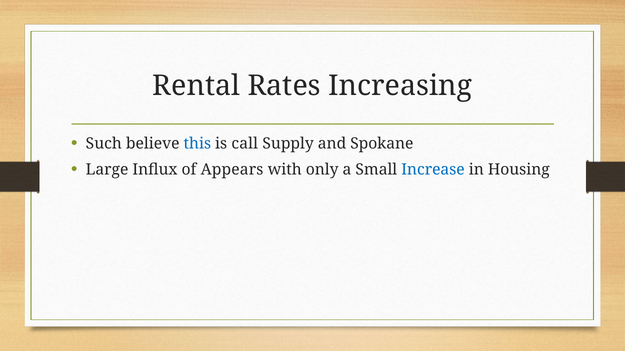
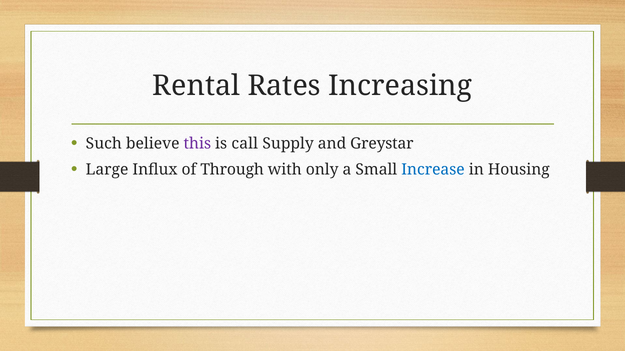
this colour: blue -> purple (197, 144)
Spokane: Spokane -> Greystar (382, 144)
Appears: Appears -> Through (232, 170)
